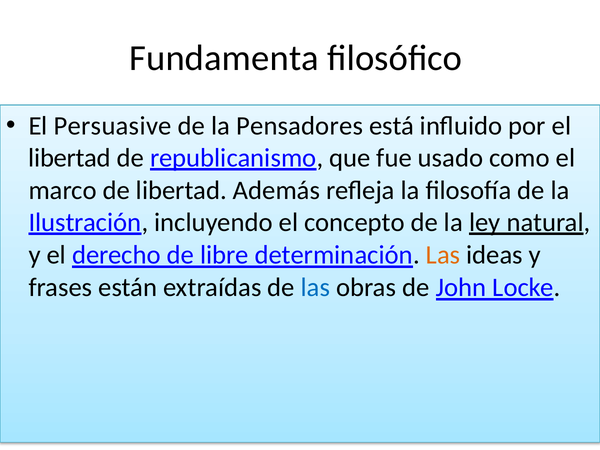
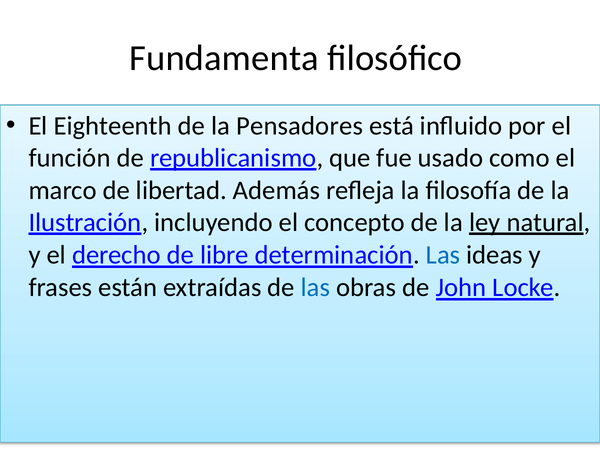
Persuasive: Persuasive -> Eighteenth (113, 126)
libertad: libertad -> función (70, 158)
Las colour: orange -> blue (443, 255)
